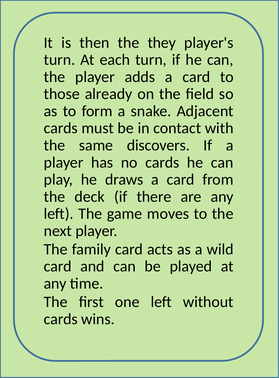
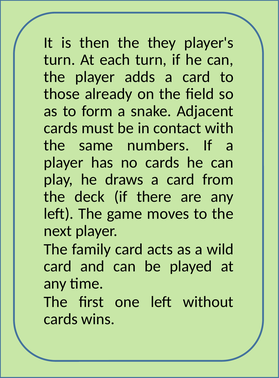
discovers: discovers -> numbers (158, 145)
